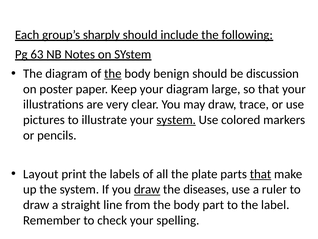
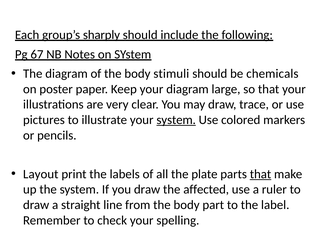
63: 63 -> 67 (37, 54)
the underline: present -> none (113, 74)
benign: benign -> stimuli (171, 74)
discussion: discussion -> chemicals (272, 74)
draw underline: present -> none (147, 189)
diseases: diseases -> affected (206, 189)
